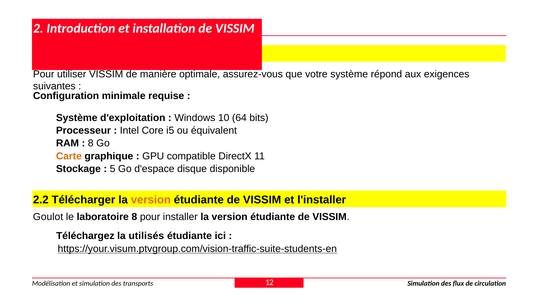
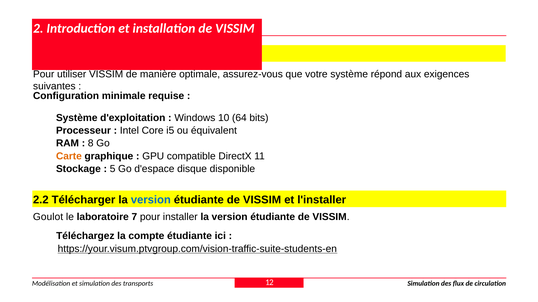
version colour: orange -> blue (151, 200)
laboratoire 8: 8 -> 7 (134, 217)
utilisés: utilisés -> compte (146, 236)
